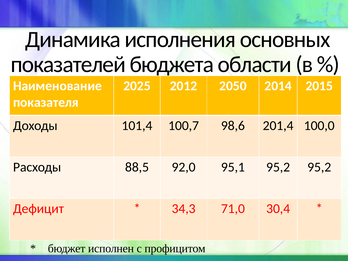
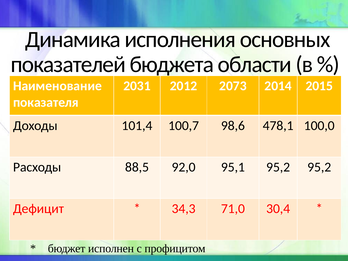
2025: 2025 -> 2031 (137, 86)
2050: 2050 -> 2073 (233, 86)
201,4: 201,4 -> 478,1 (278, 126)
